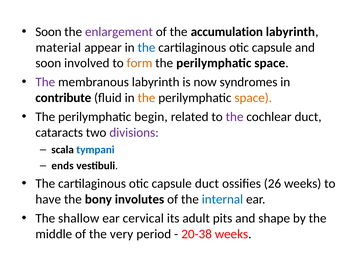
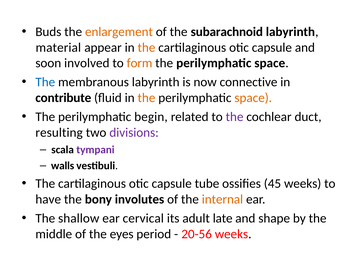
Soon: Soon -> Buds (48, 32)
enlargement colour: purple -> orange (119, 32)
accumulation: accumulation -> subarachnoid (227, 32)
the colour: blue -> orange (146, 47)
The colour: purple -> blue (45, 82)
syndromes: syndromes -> connective (249, 82)
cataracts: cataracts -> resulting (59, 133)
tympani colour: blue -> purple (95, 150)
ends: ends -> walls (63, 166)
capsule duct: duct -> tube (207, 184)
26: 26 -> 45 (272, 184)
internal colour: blue -> orange (222, 199)
pits: pits -> late (223, 218)
very: very -> eyes (122, 234)
20-38: 20-38 -> 20-56 (197, 234)
